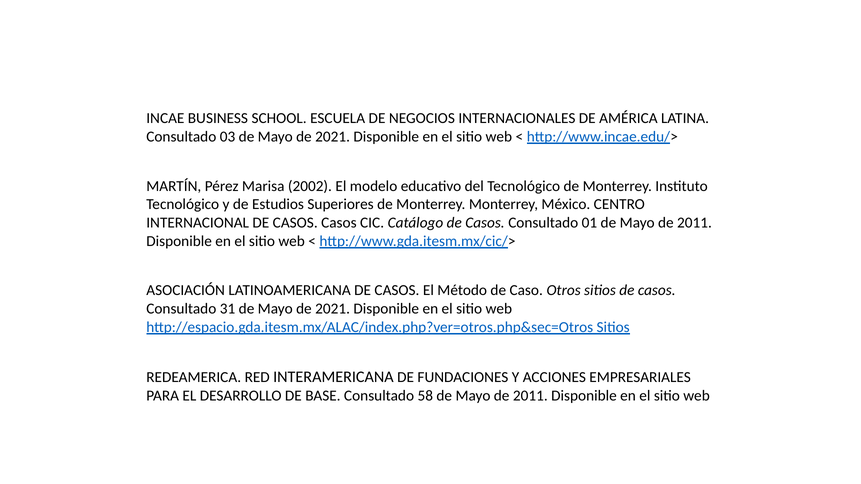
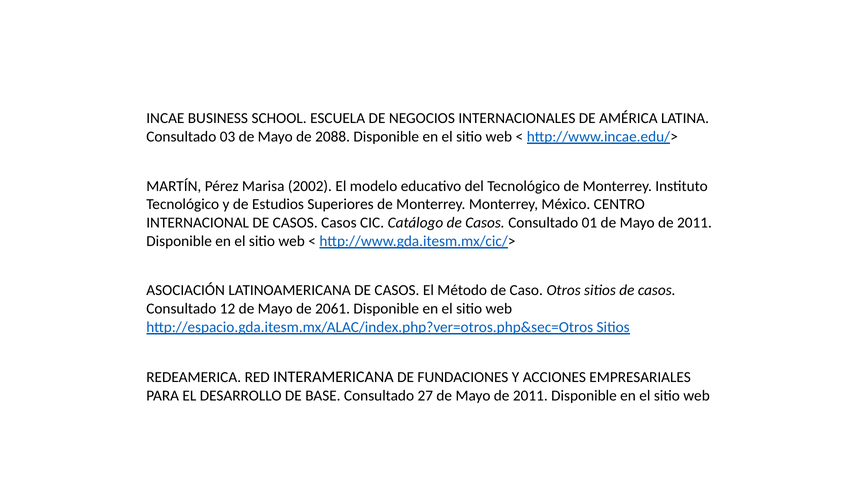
2021: 2021 -> 2088 (333, 137)
31: 31 -> 12 (227, 309)
2021: 2021 -> 2061 (333, 309)
58: 58 -> 27 (425, 396)
